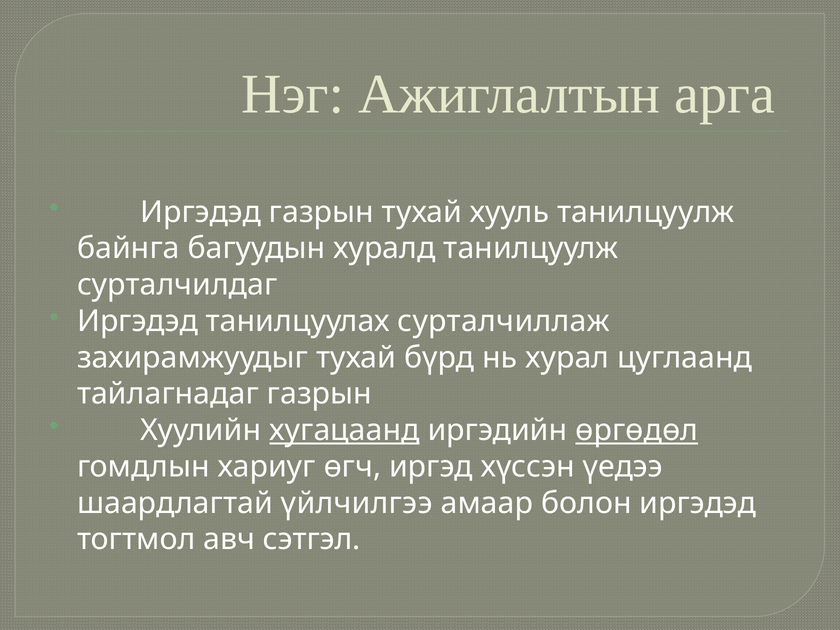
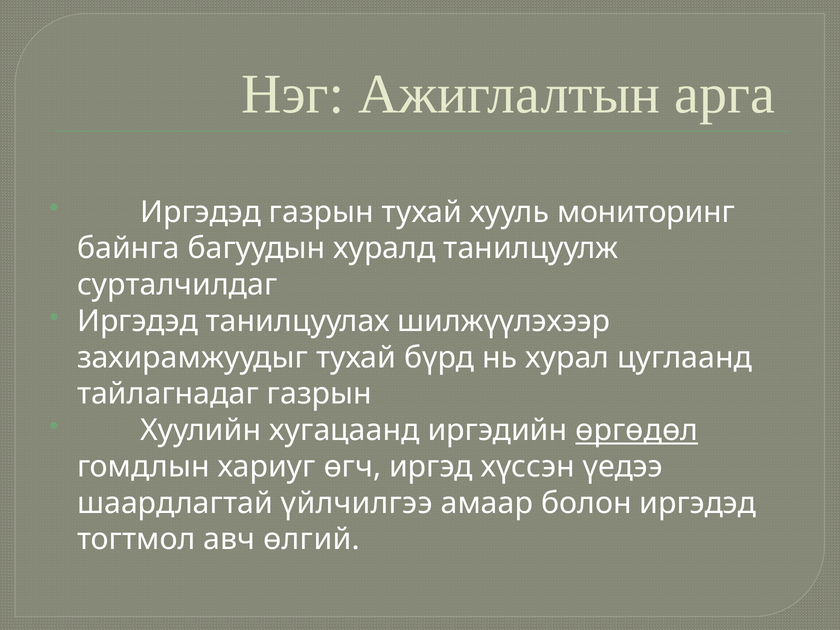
хууль танилцуулж: танилцуулж -> мониторинг (646, 212)
сурталчиллаж: сурталчиллаж -> шилжүүлэхээр (504, 321)
хугацаанд underline: present -> none (344, 430)
сэтгэл: сэтгэл -> өлгий (312, 539)
